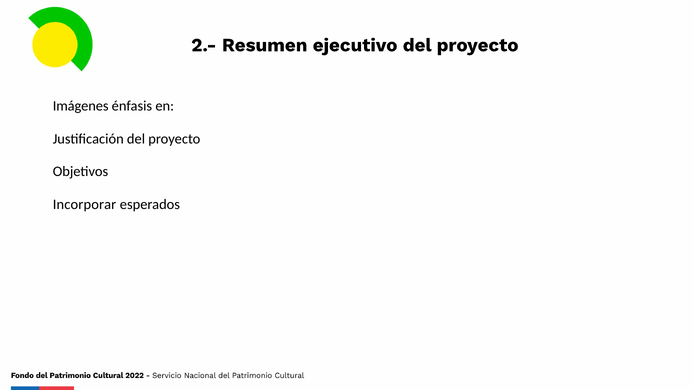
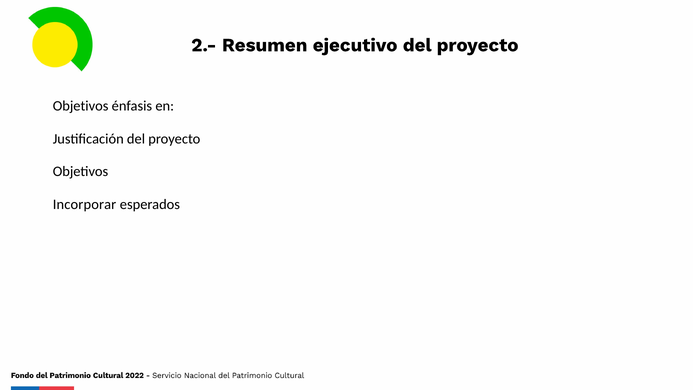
Imágenes: Imágenes -> Objetivos (81, 106)
